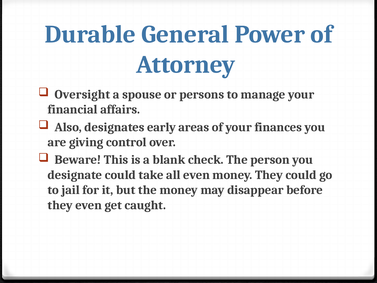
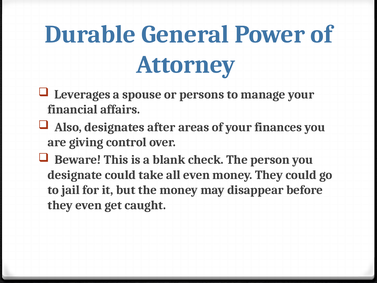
Oversight: Oversight -> Leverages (82, 94)
early: early -> after (161, 127)
